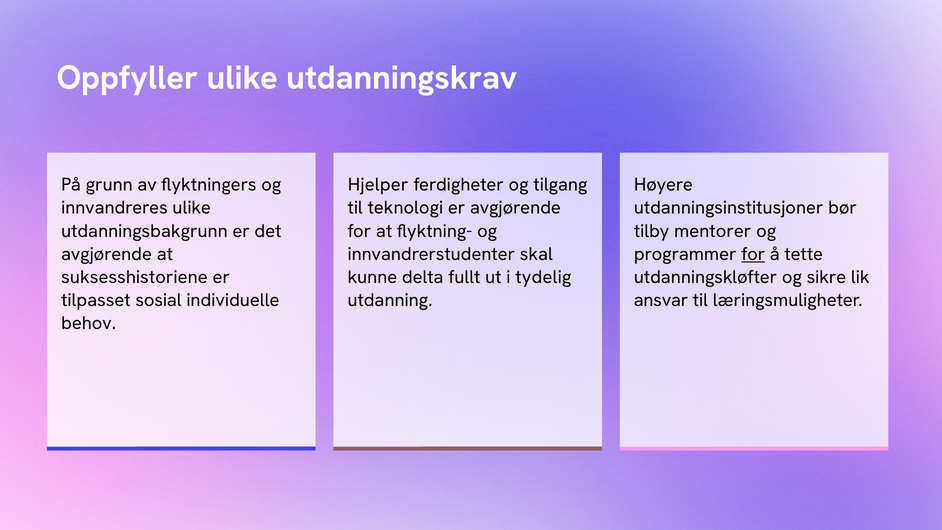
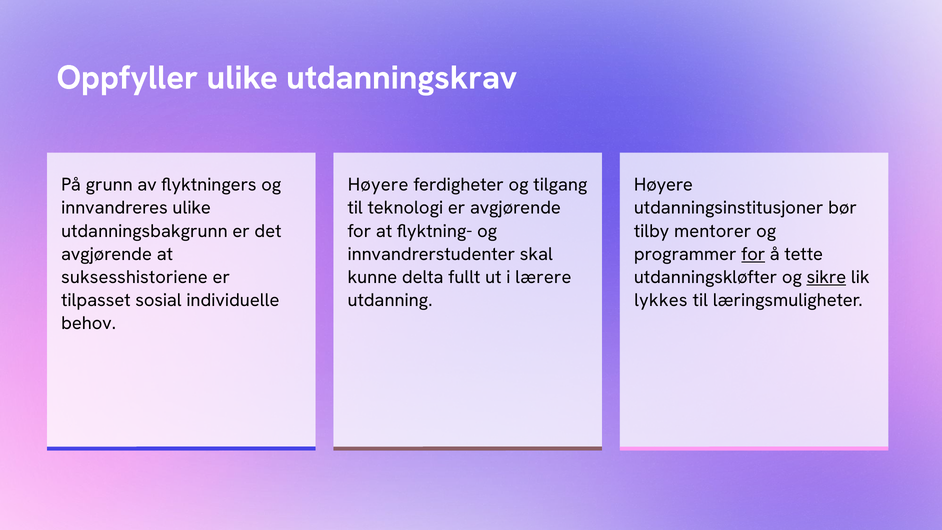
Hjelper: Hjelper -> Høyere (378, 185)
tydelig: tydelig -> lærere (543, 277)
sikre underline: none -> present (826, 277)
ansvar: ansvar -> lykkes (661, 300)
